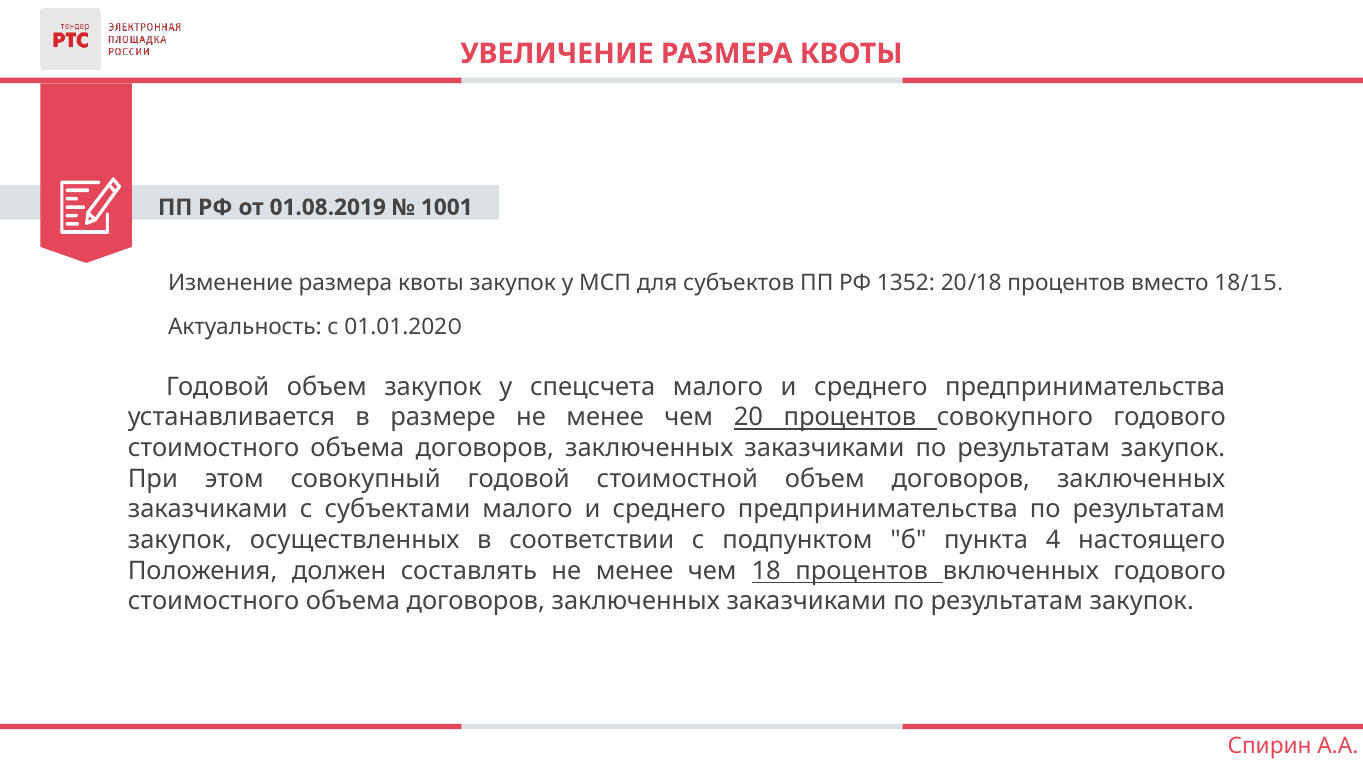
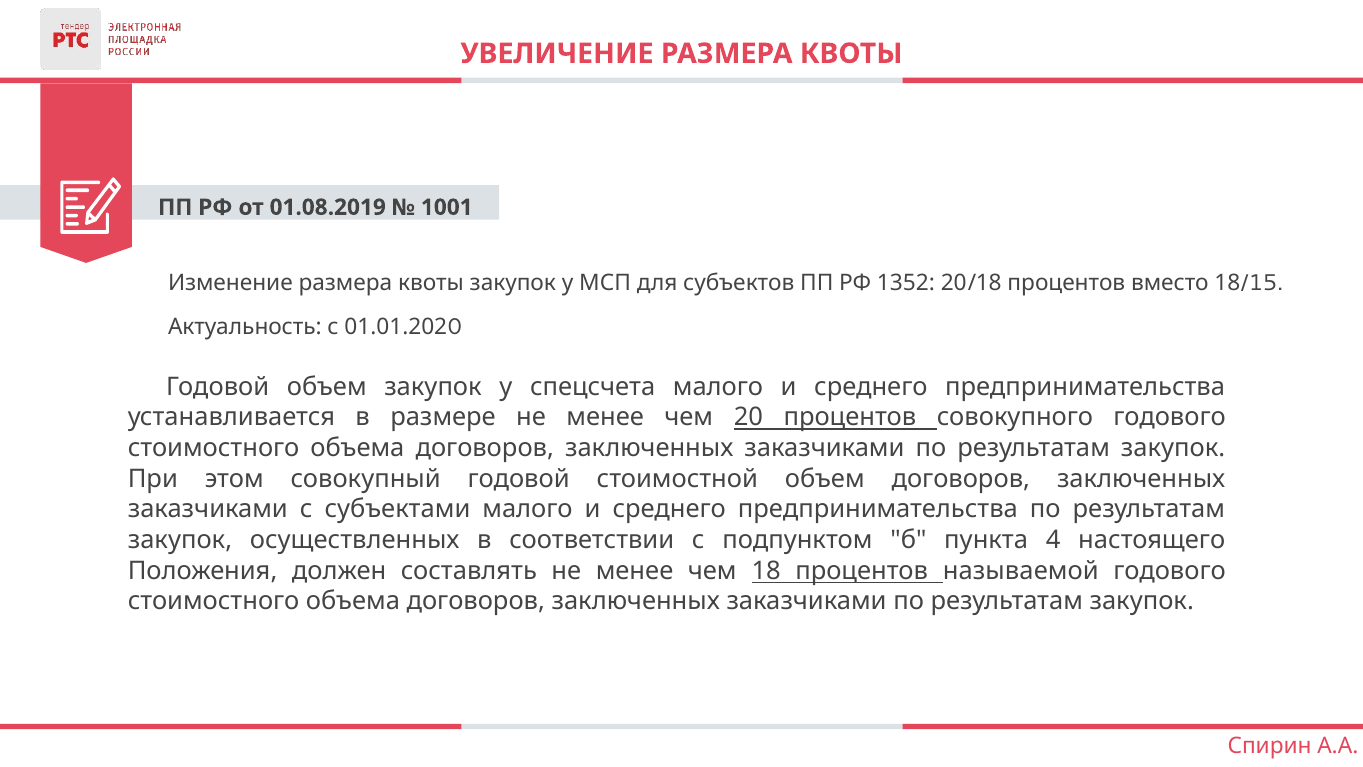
включенных: включенных -> называемой (1021, 571)
